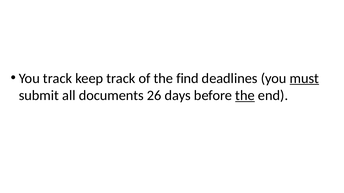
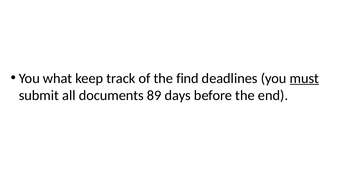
You track: track -> what (58, 78)
26: 26 -> 89 (154, 96)
the underline: present -> none (245, 96)
